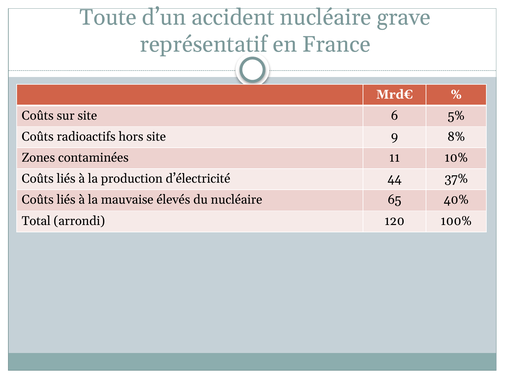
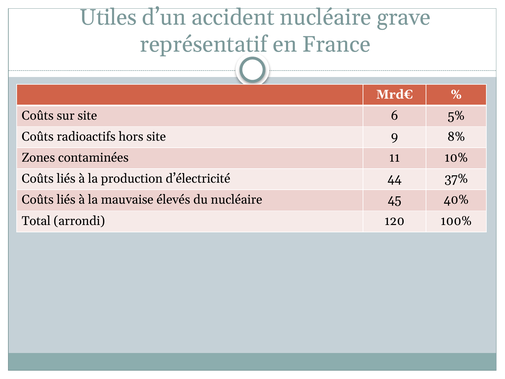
Toute: Toute -> Utiles (108, 18)
65: 65 -> 45 (395, 200)
